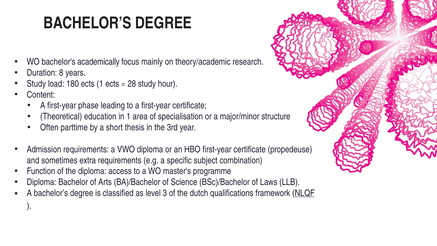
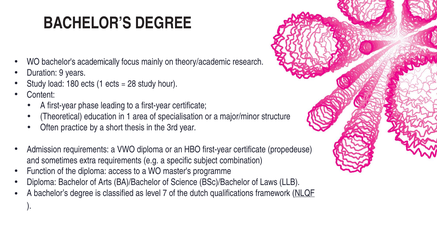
8: 8 -> 9 (61, 73)
parttime: parttime -> practice (74, 127)
3: 3 -> 7 (165, 193)
